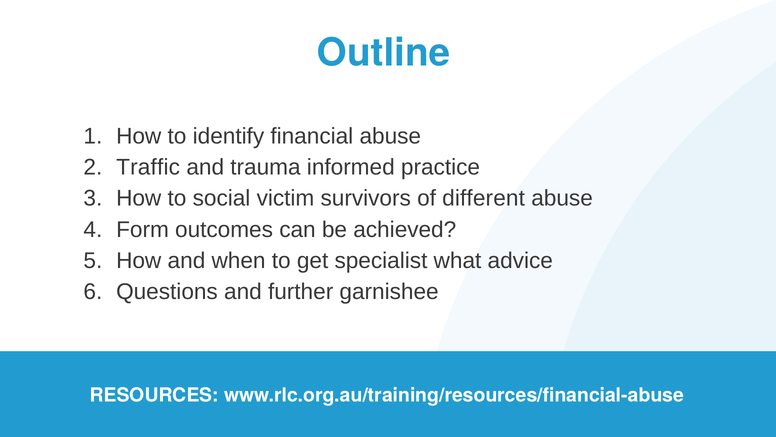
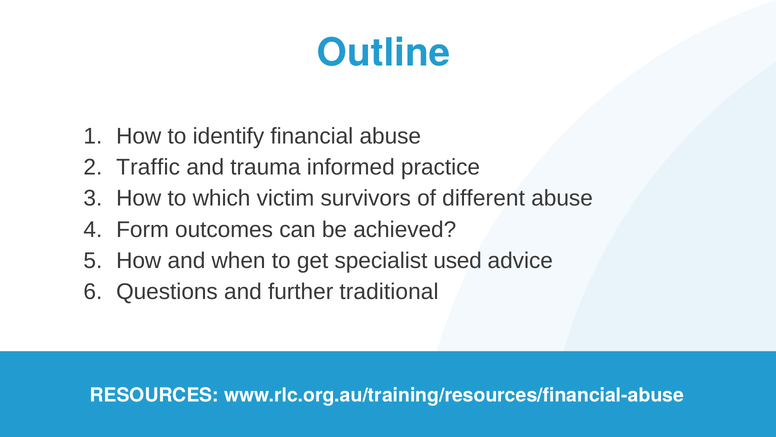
social: social -> which (222, 198)
what: what -> used (458, 260)
garnishee: garnishee -> traditional (389, 292)
